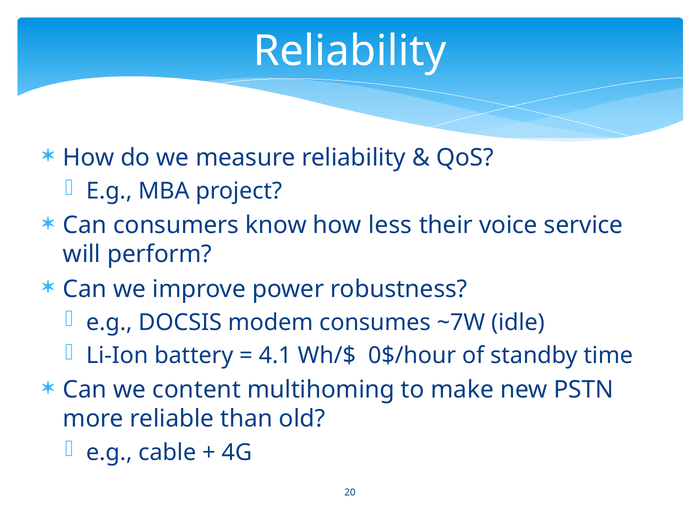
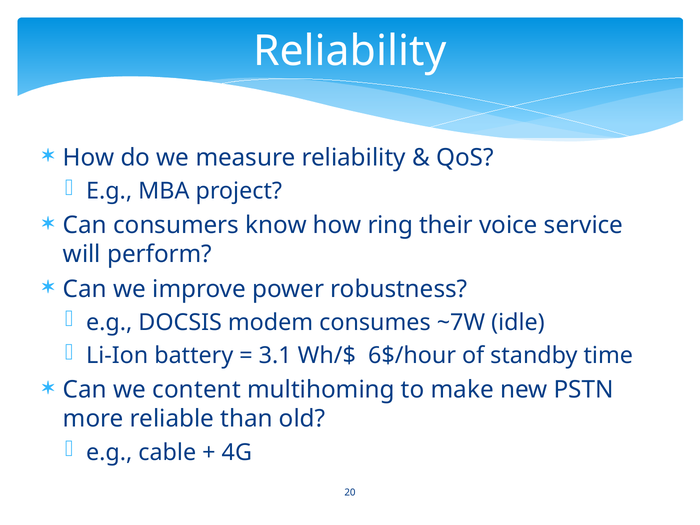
less: less -> ring (390, 225)
4.1: 4.1 -> 3.1 (275, 356)
0$/hour: 0$/hour -> 6$/hour (412, 356)
